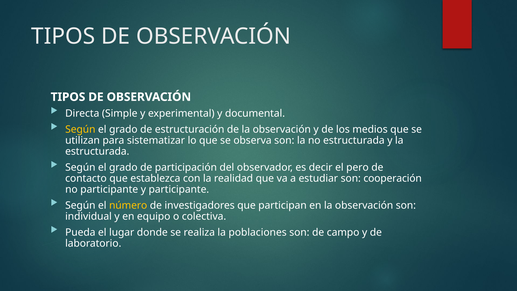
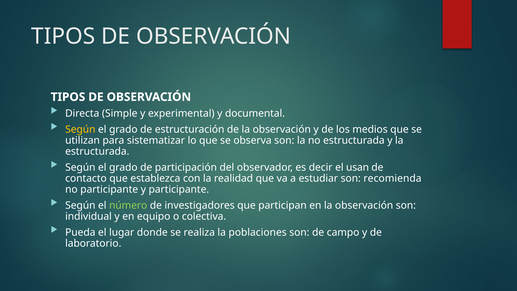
pero: pero -> usan (358, 167)
cooperación: cooperación -> recomienda (392, 178)
número colour: yellow -> light green (128, 205)
